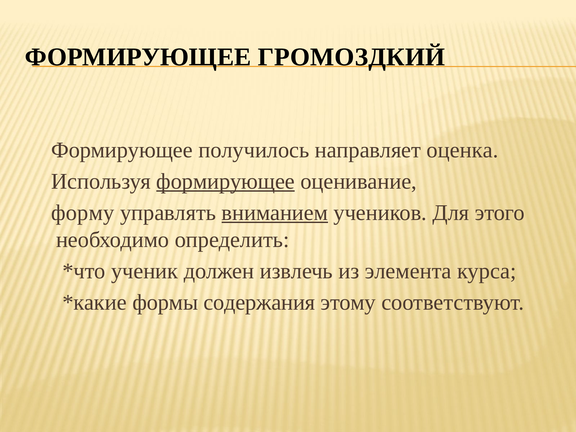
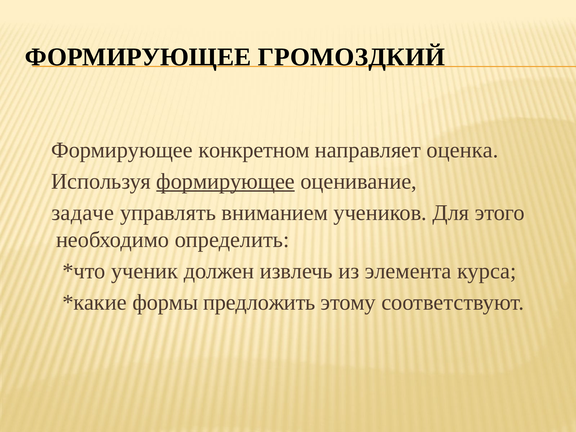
получилось: получилось -> конкретном (254, 150)
форму: форму -> задаче (83, 213)
вниманием underline: present -> none (275, 213)
содержания: содержания -> предложить (259, 302)
